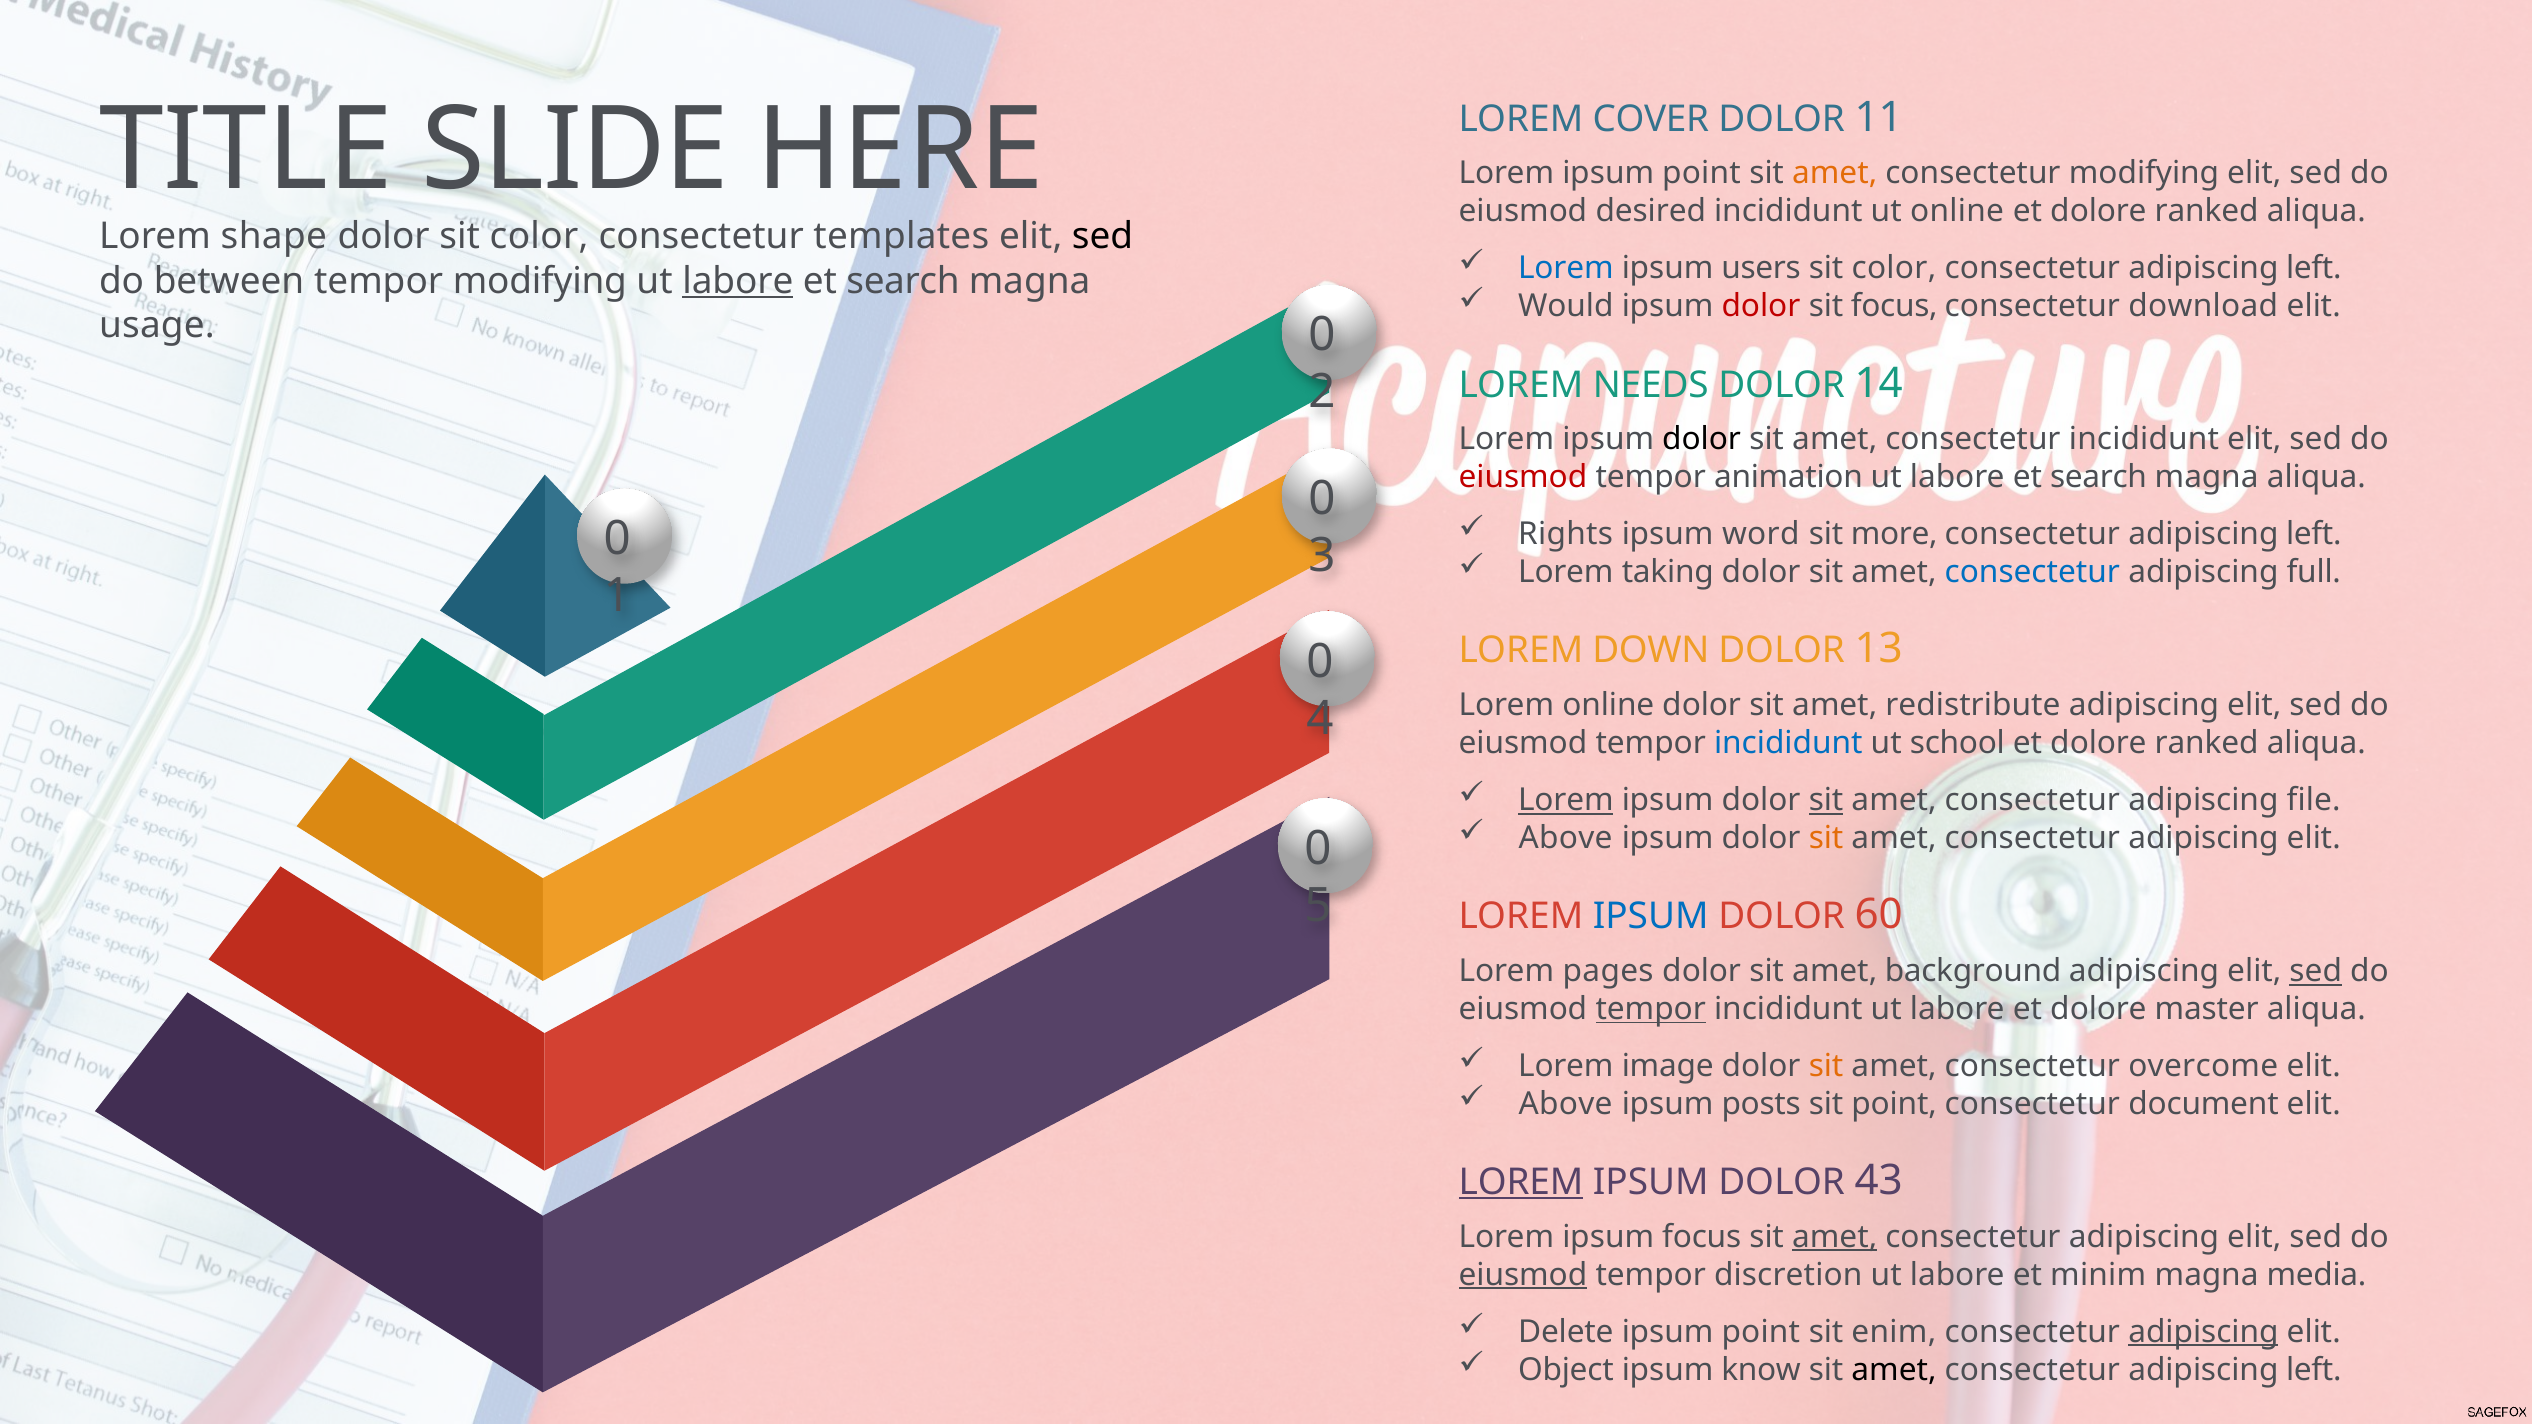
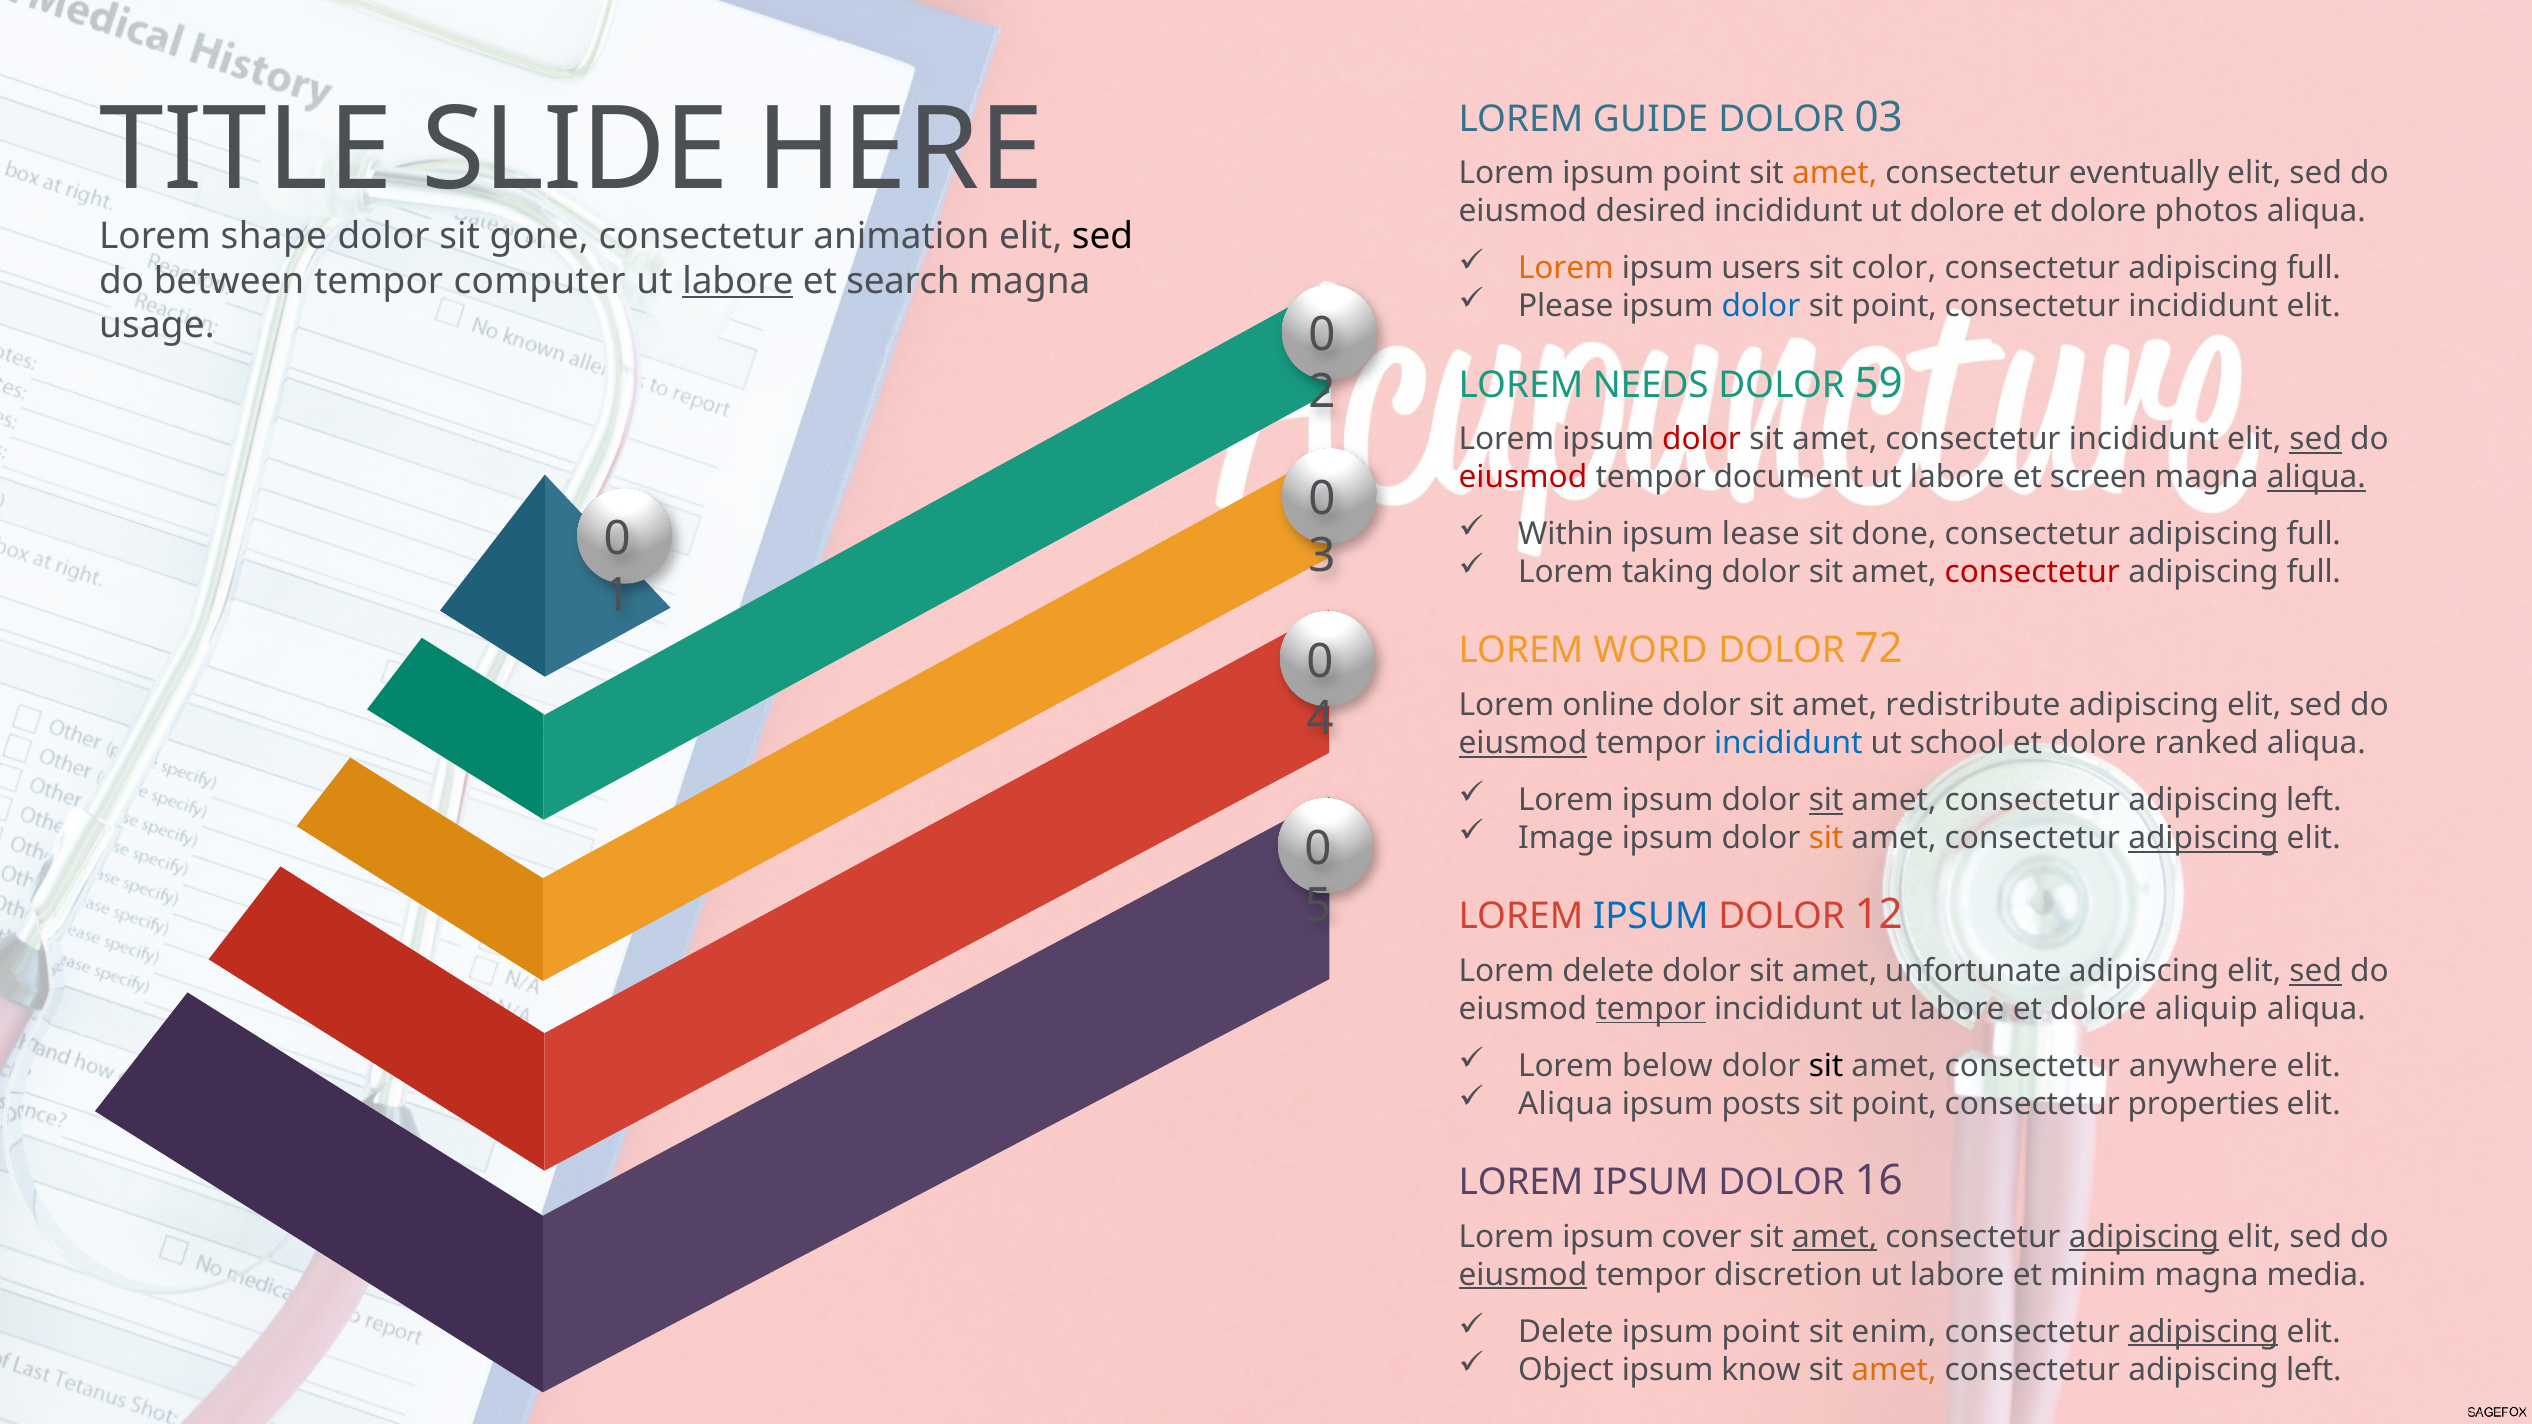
COVER: COVER -> GUIDE (1650, 119)
11: 11 -> 03 (1879, 117)
consectetur modifying: modifying -> eventually (2144, 174)
ut online: online -> dolore (1957, 212)
ranked: ranked -> photos (2207, 212)
dolor sit color: color -> gone (539, 237)
templates: templates -> animation (902, 237)
Lorem colour: blue -> orange (1566, 269)
left: left -> full (2314, 269)
tempor modifying: modifying -> computer (540, 281)
Would: Would -> Please (1566, 306)
dolor colour: red -> blue (1761, 306)
focus: focus -> point (1894, 306)
download: download -> incididunt (2203, 306)
14: 14 -> 59 (1879, 383)
dolor colour: black -> red (1702, 439)
sed underline: none -> present (2316, 439)
animation: animation -> document (1788, 477)
search: search -> screen (2099, 477)
aliqua underline: none -> present (2316, 477)
Rights: Rights -> Within (1566, 534)
word: word -> lease (1761, 534)
more: more -> done (1894, 534)
left: left -> full (2314, 534)
consectetur colour: blue -> red (2032, 572)
DOWN: DOWN -> WORD (1650, 651)
13: 13 -> 72 (1879, 649)
eiusmod underline: none -> present (1523, 743)
Lorem underline: present -> none (1566, 800)
file: file -> left (2314, 800)
Above: Above -> Image (1566, 838)
adipiscing underline: none -> present (2203, 838)
60: 60 -> 12 (1879, 915)
Lorem pages: pages -> delete (1608, 971)
background: background -> unfortunate (1973, 971)
master: master -> aliquip (2206, 1009)
image: image -> below (1667, 1066)
sit colour: orange -> black (1826, 1066)
overcome: overcome -> anywhere (2203, 1066)
Above: Above -> Aliqua (1566, 1104)
document: document -> properties (2204, 1104)
LOREM underline: present -> none (1521, 1183)
43: 43 -> 16 (1879, 1181)
ipsum focus: focus -> cover (1702, 1237)
adipiscing underline: none -> present (2144, 1237)
amet colour: black -> orange (1894, 1370)
